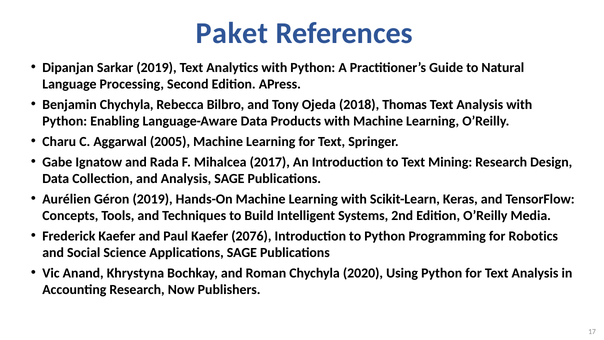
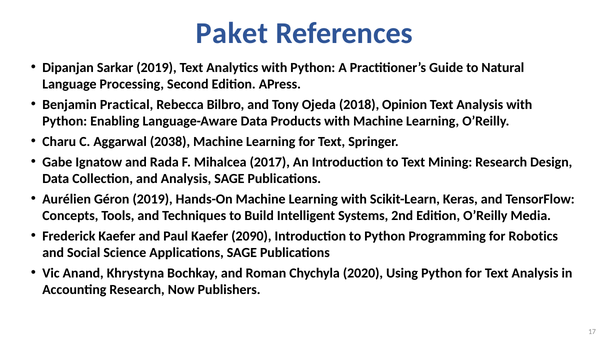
Benjamin Chychyla: Chychyla -> Practical (127, 104)
Thomas: Thomas -> Opinion (405, 104)
2005: 2005 -> 2038 (170, 141)
2076: 2076 -> 2090 (251, 236)
